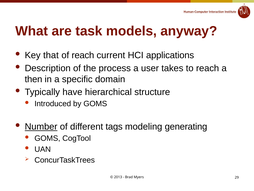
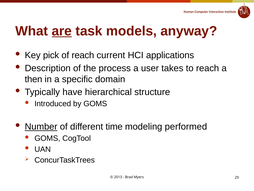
are underline: none -> present (62, 31)
that: that -> pick (51, 55)
tags: tags -> time (114, 126)
generating: generating -> performed (186, 126)
